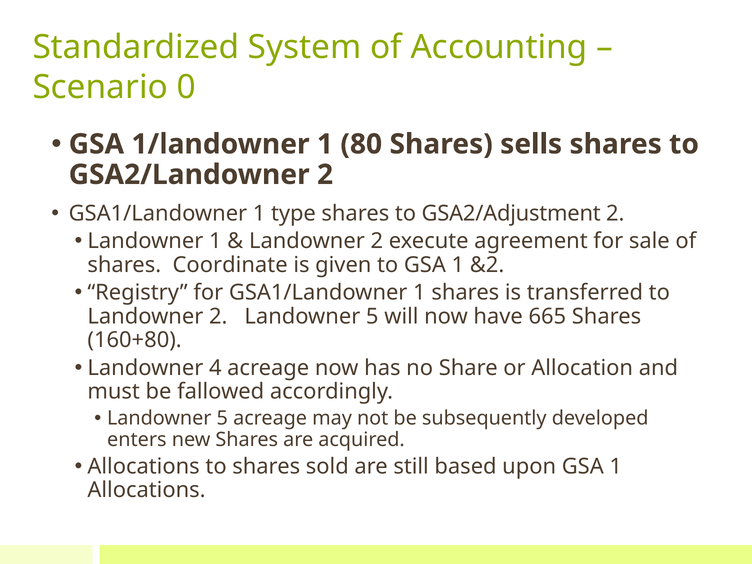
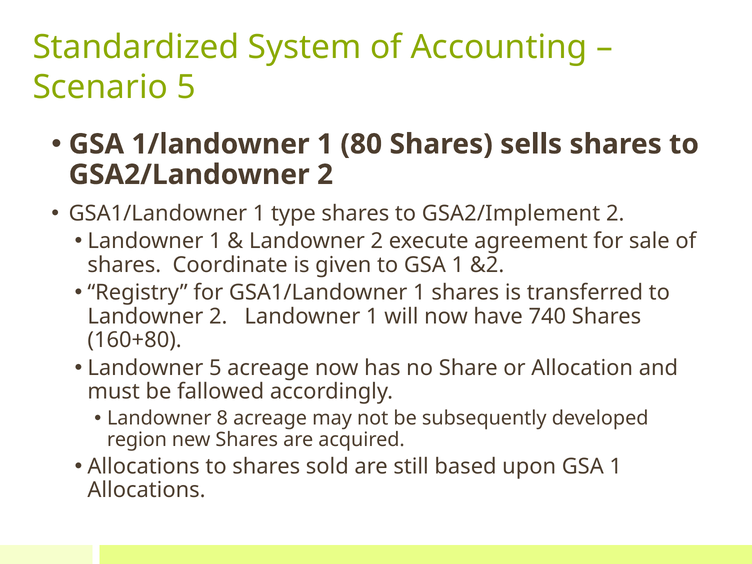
Scenario 0: 0 -> 5 (186, 87)
GSA2/Adjustment: GSA2/Adjustment -> GSA2/Implement (511, 213)
2 Landowner 5: 5 -> 1 (372, 316)
665: 665 -> 740 (547, 316)
Landowner 4: 4 -> 5 (215, 368)
5: 5 -> 8 (222, 418)
enters: enters -> region (137, 440)
